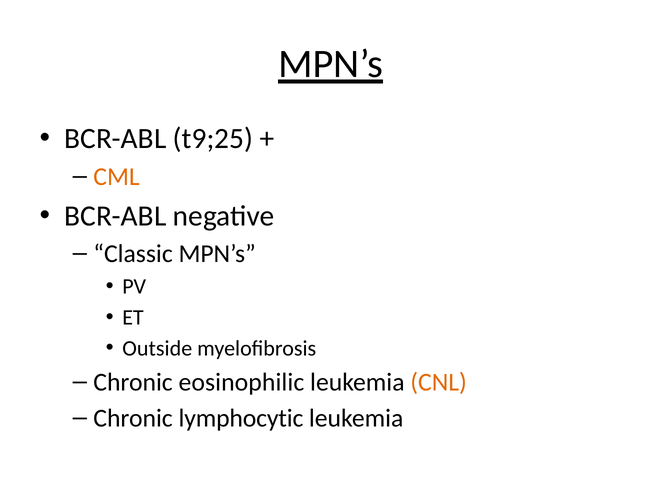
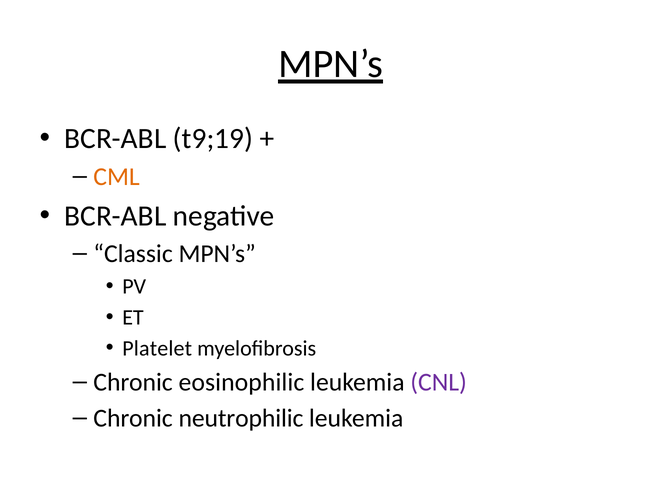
t9;25: t9;25 -> t9;19 (213, 139)
Outside: Outside -> Platelet (157, 348)
CNL colour: orange -> purple (439, 382)
lymphocytic: lymphocytic -> neutrophilic (241, 418)
